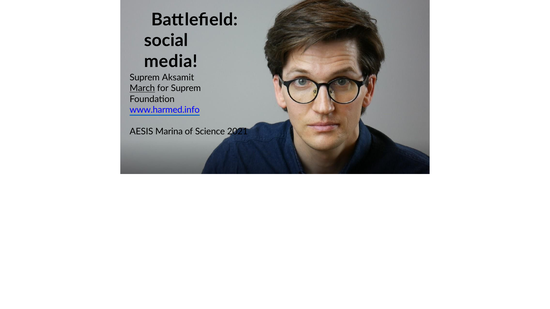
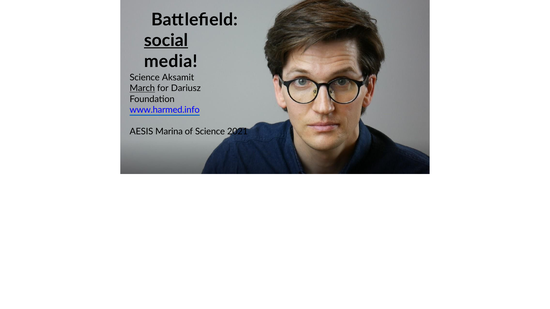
social underline: none -> present (166, 41)
Suprem: Suprem -> Science (145, 78)
for Suprem: Suprem -> Dariusz (186, 88)
